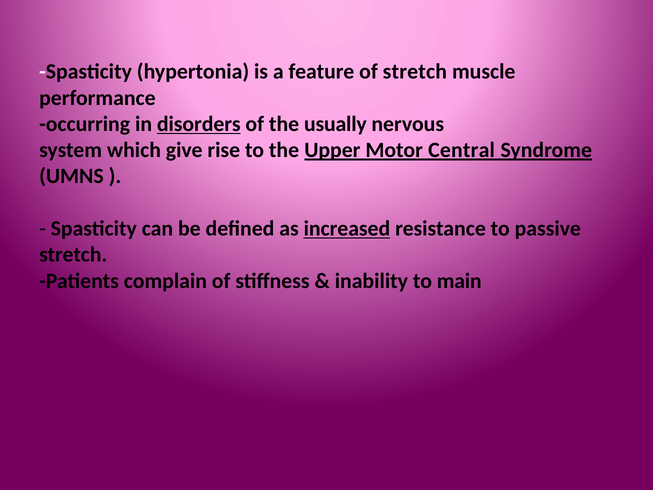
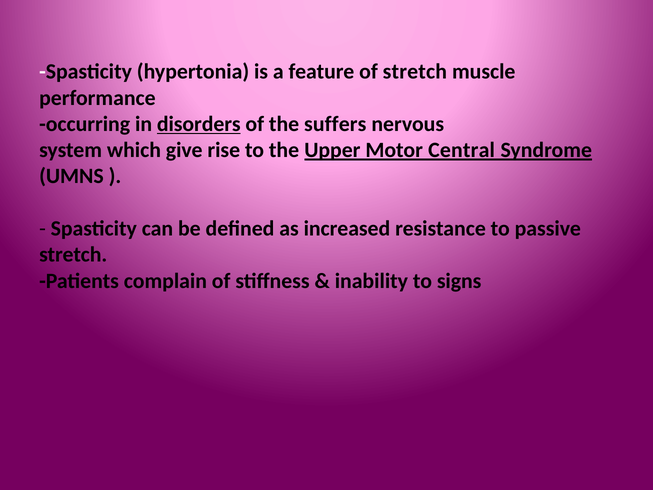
usually: usually -> suffers (335, 124)
increased underline: present -> none (347, 228)
main: main -> signs (459, 281)
